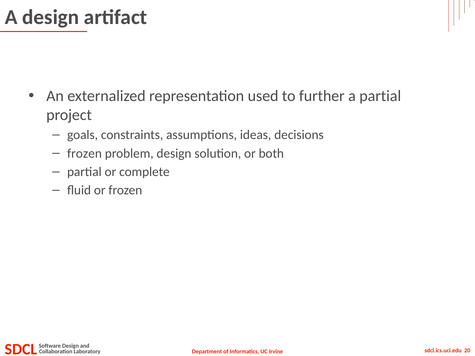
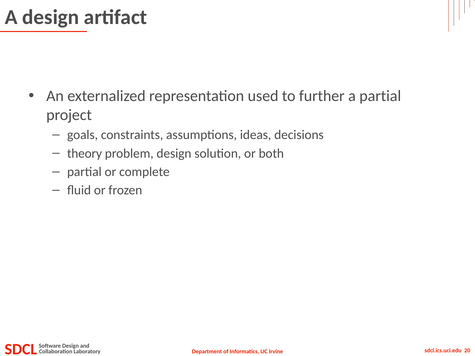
frozen: frozen -> theory (85, 153)
